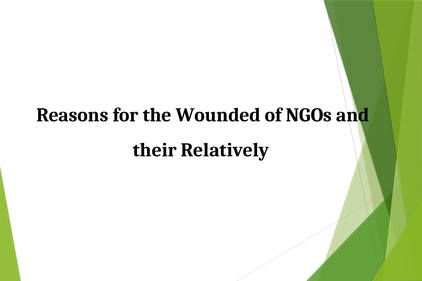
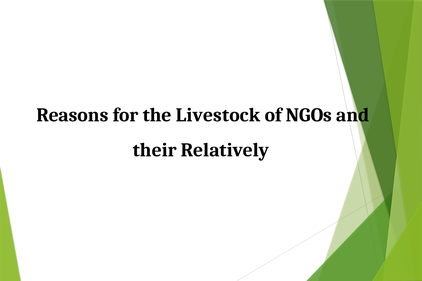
Wounded: Wounded -> Livestock (218, 115)
